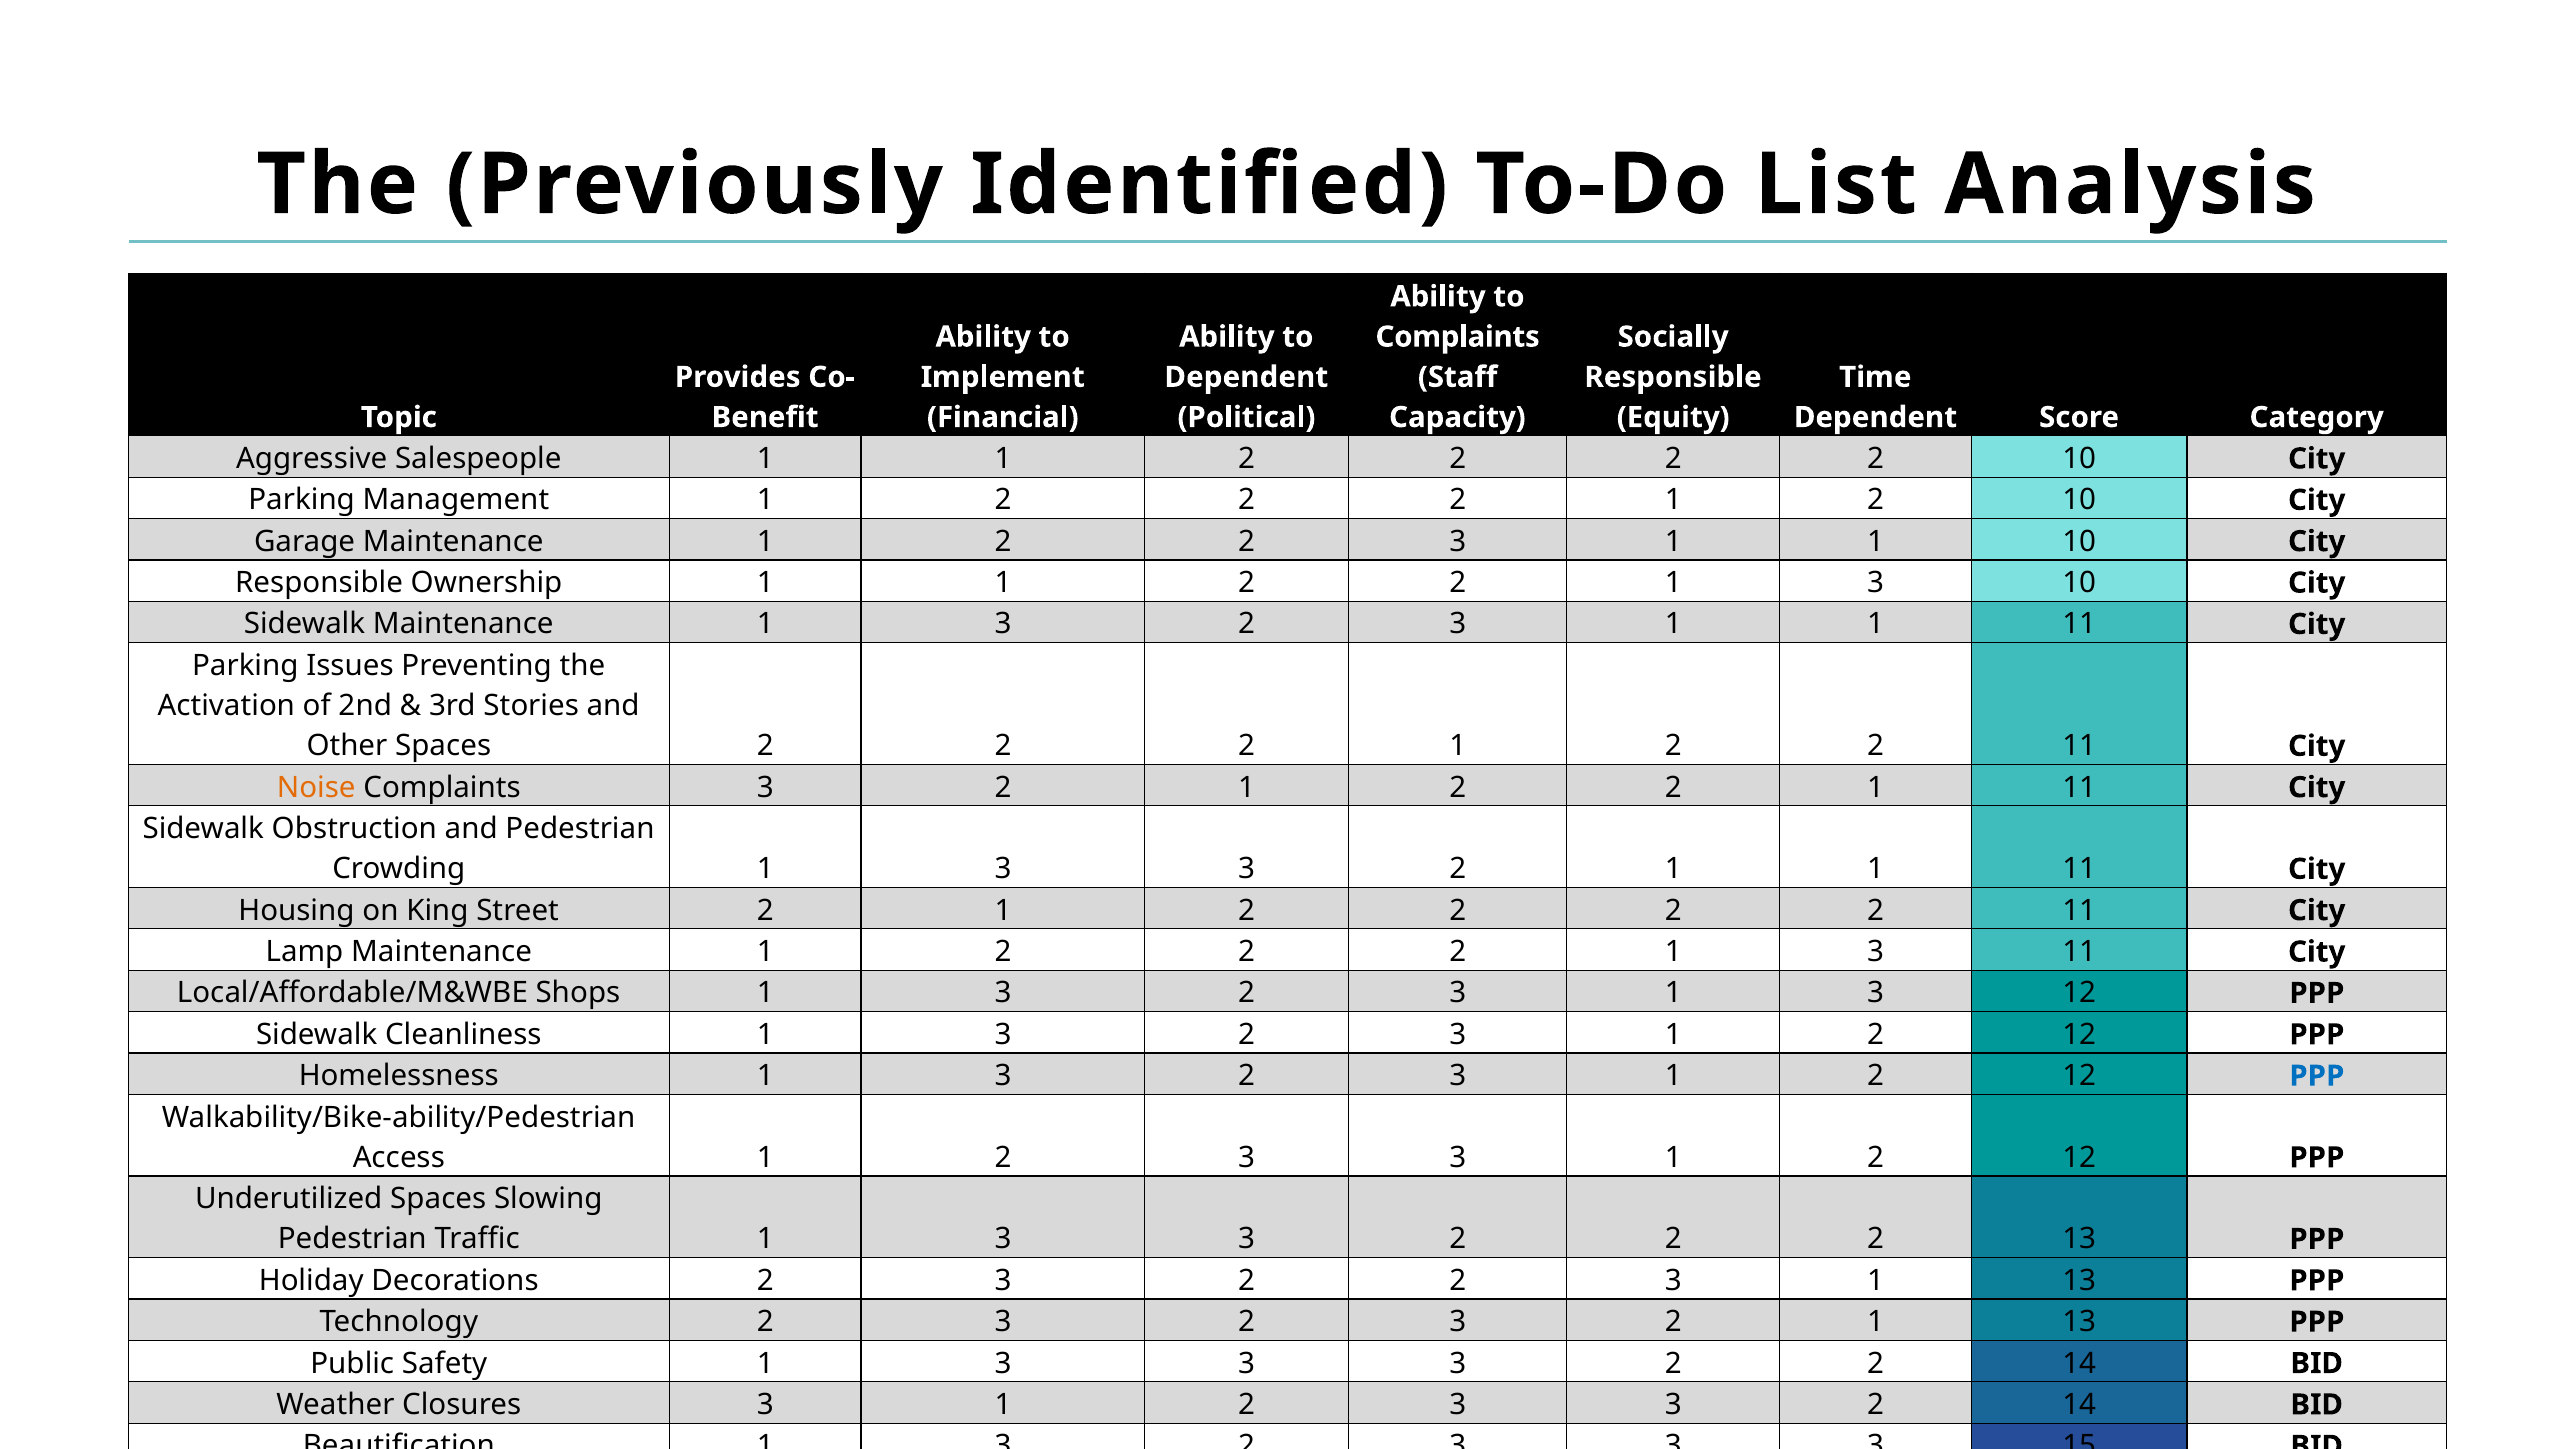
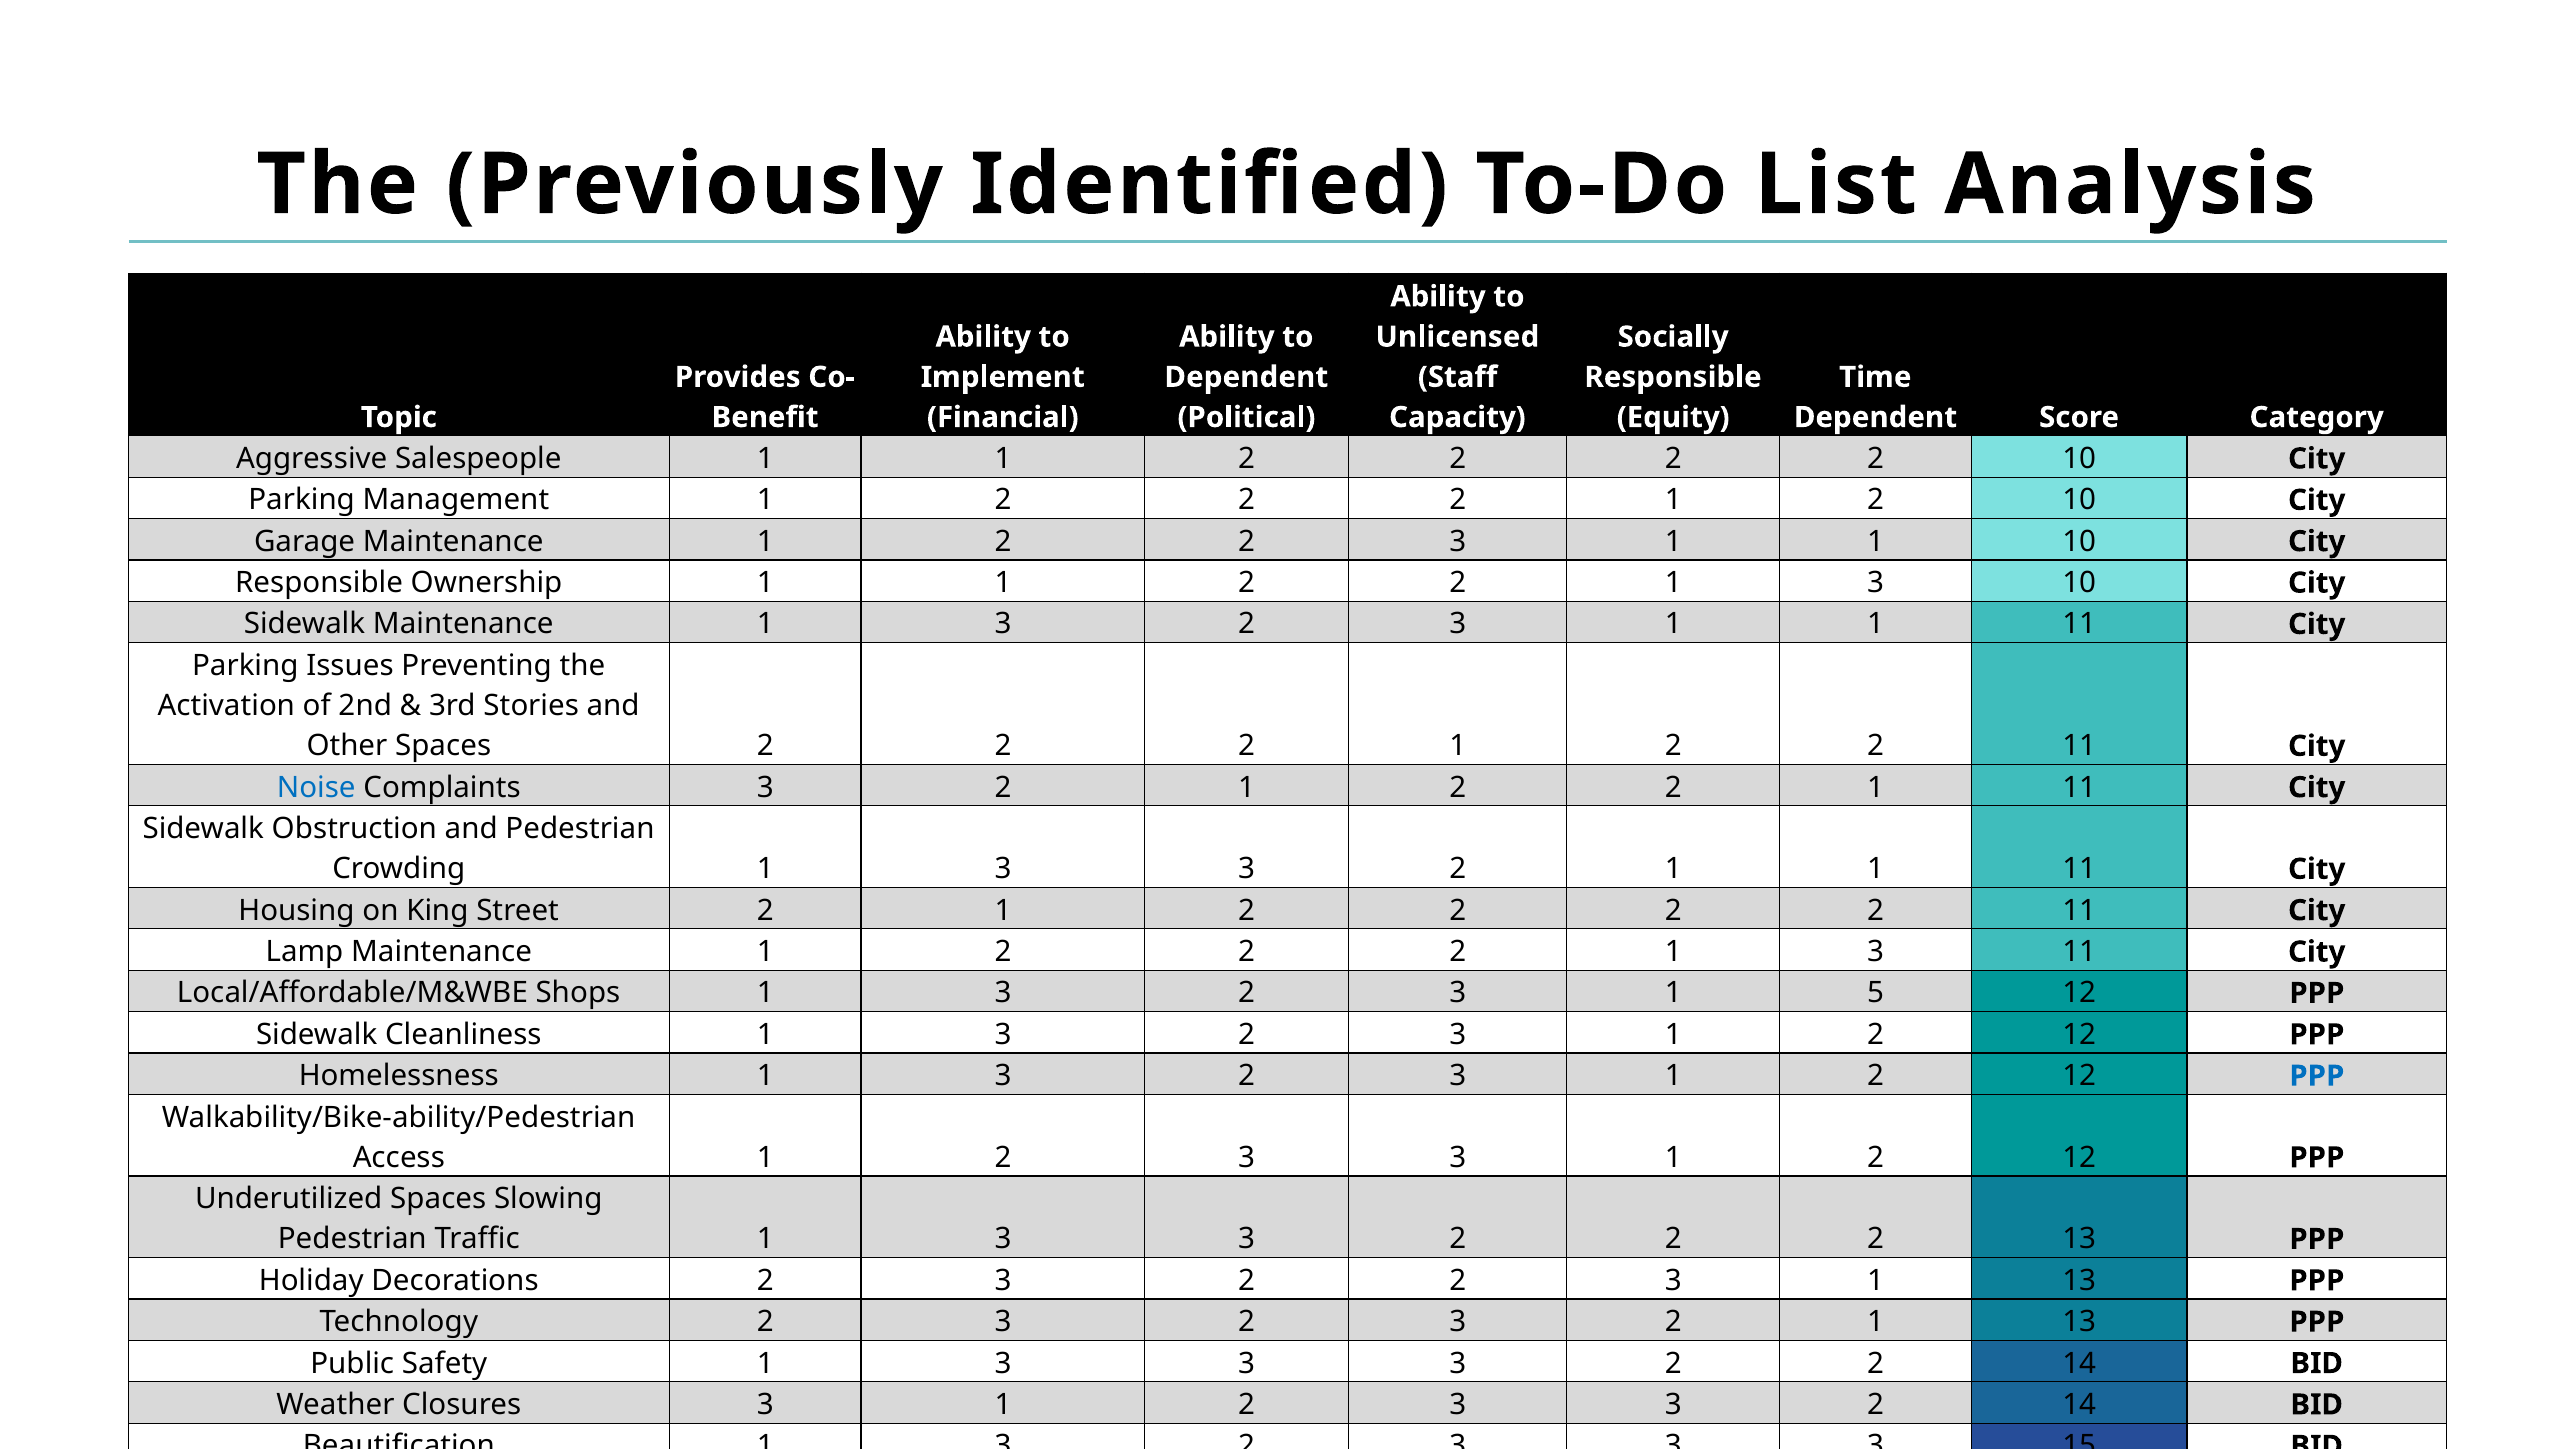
Complaints: Complaints -> Unlicensed (1457, 337)
Noise colour: orange -> blue (316, 787)
3 1 3: 3 -> 5 (1876, 993)
